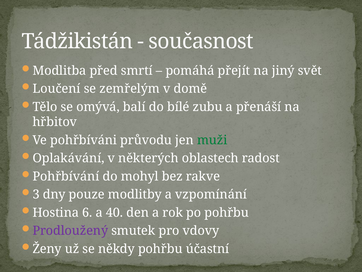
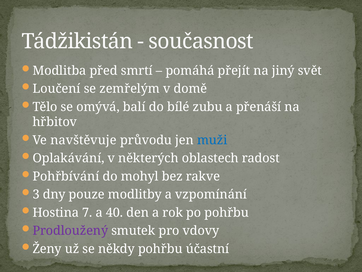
pohřbíváni: pohřbíváni -> navštěvuje (84, 140)
muži colour: green -> blue (212, 140)
6: 6 -> 7 (87, 212)
